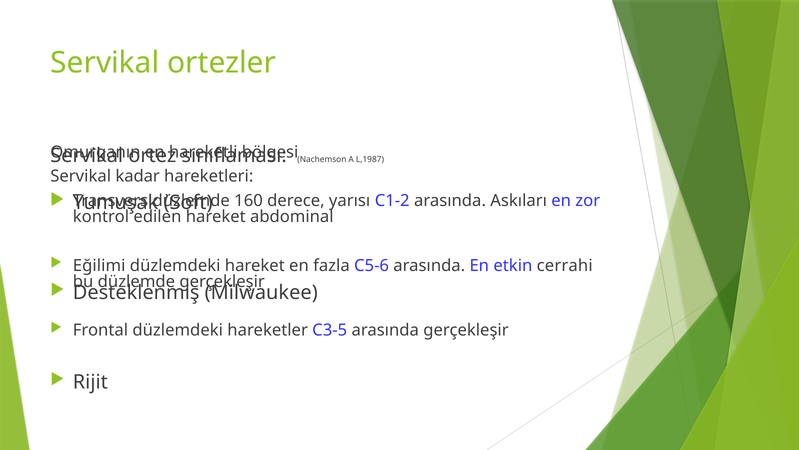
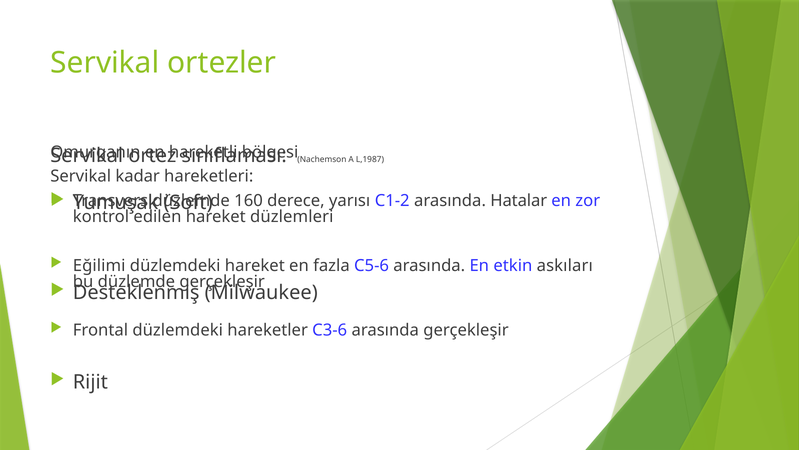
Askıları: Askıları -> Hatalar (519, 201)
abdominal: abdominal -> düzlemleri (292, 217)
cerrahi: cerrahi -> askıları (565, 265)
C3-5: C3-5 -> C3-6 (330, 330)
